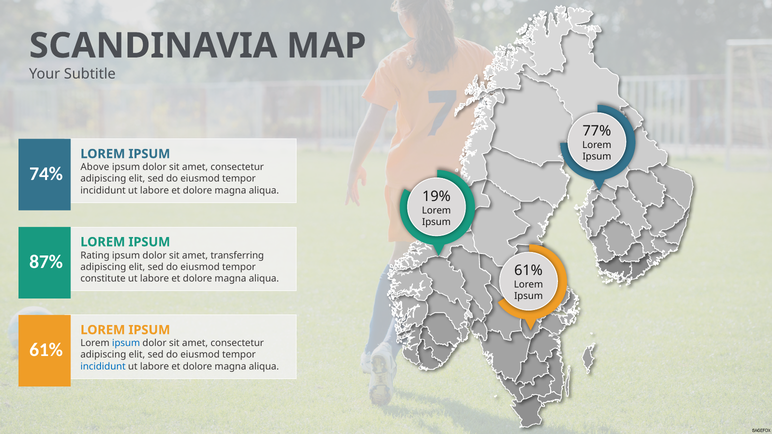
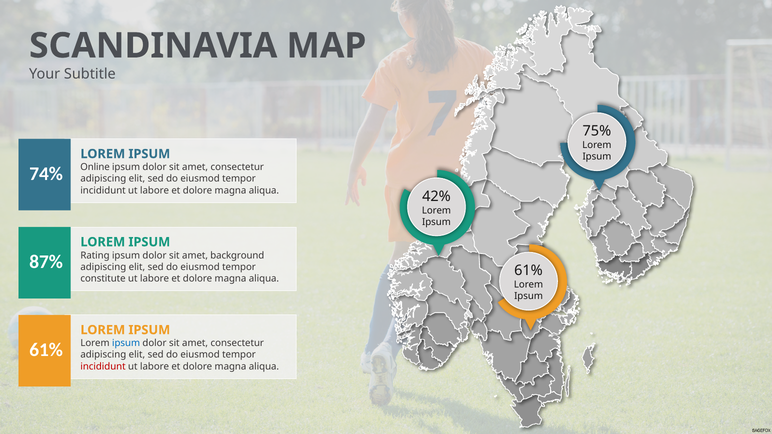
77%: 77% -> 75% (597, 131)
Above: Above -> Online (95, 167)
19%: 19% -> 42% (436, 196)
transferring: transferring -> background (237, 255)
incididunt colour: blue -> red (103, 367)
